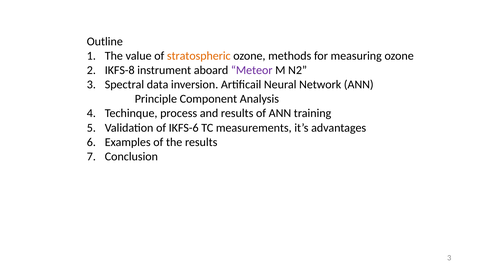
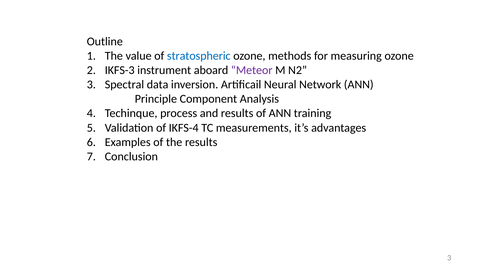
stratospheric colour: orange -> blue (199, 56)
IKFS-8: IKFS-8 -> IKFS-3 (120, 70)
IKFS-6: IKFS-6 -> IKFS-4 (184, 128)
